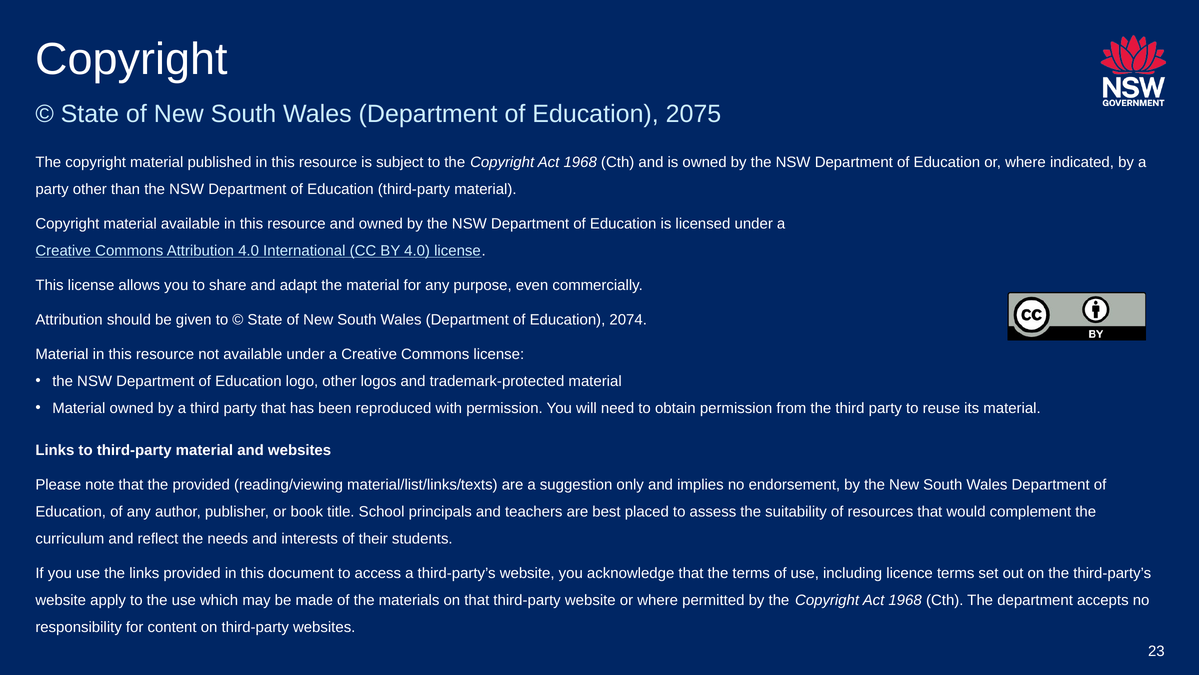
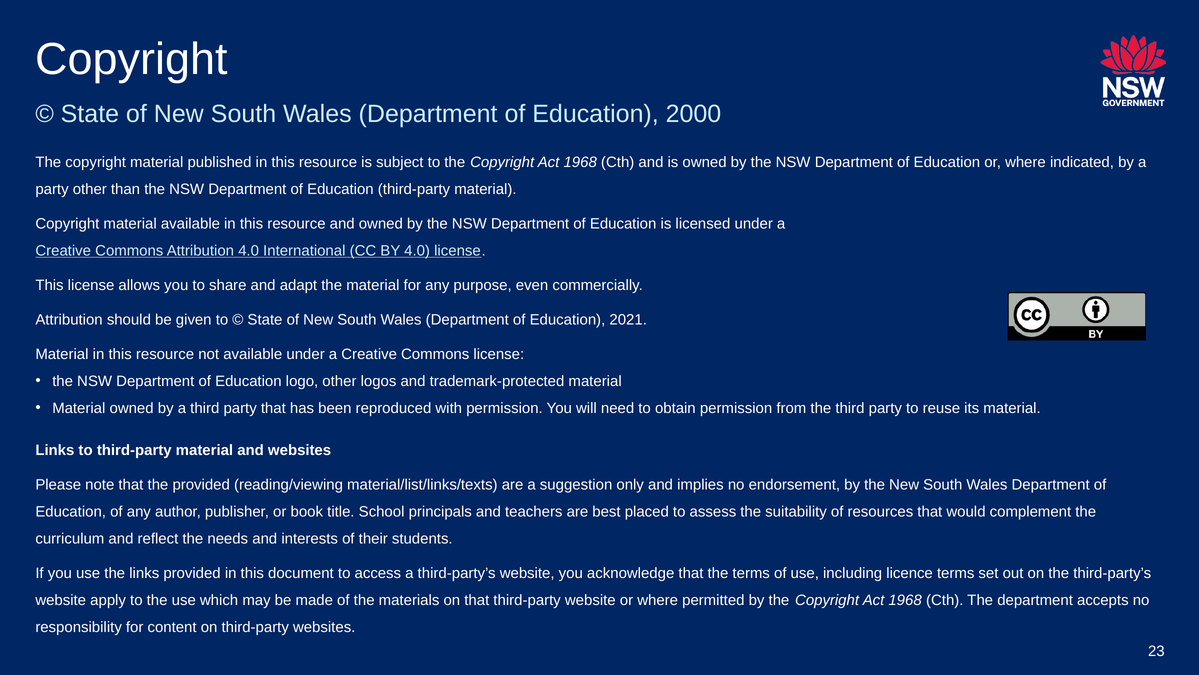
2075: 2075 -> 2000 (693, 114)
2074: 2074 -> 2021 (628, 319)
